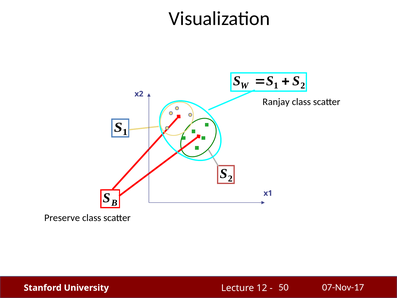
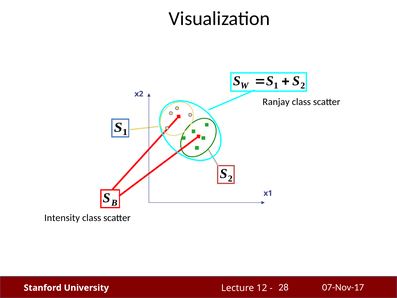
Preserve: Preserve -> Intensity (62, 218)
50: 50 -> 28 (284, 287)
